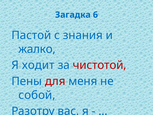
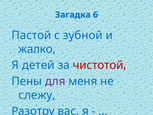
знания: знания -> зубной (83, 35)
ходит: ходит -> детей (38, 65)
для colour: red -> purple (55, 81)
собой: собой -> слежу (37, 95)
